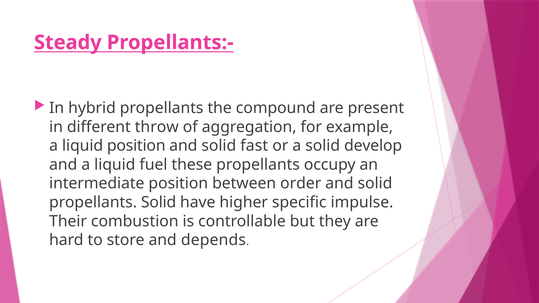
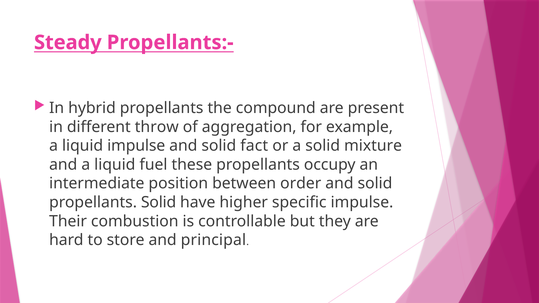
liquid position: position -> impulse (136, 146)
fast: fast -> fact (254, 146)
develop: develop -> mixture (373, 146)
depends: depends -> principal (213, 240)
